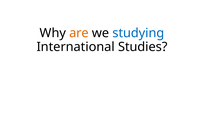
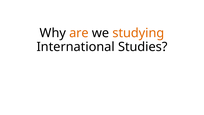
studying colour: blue -> orange (138, 33)
